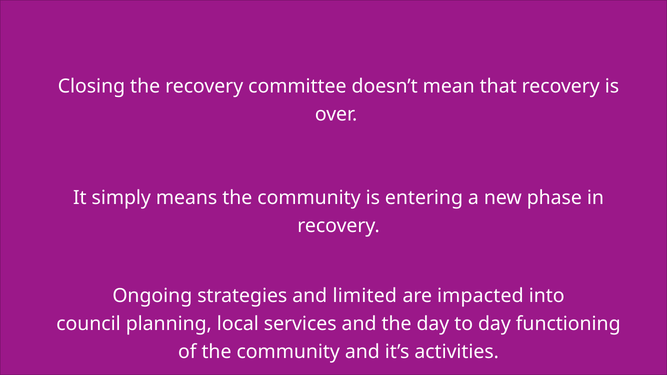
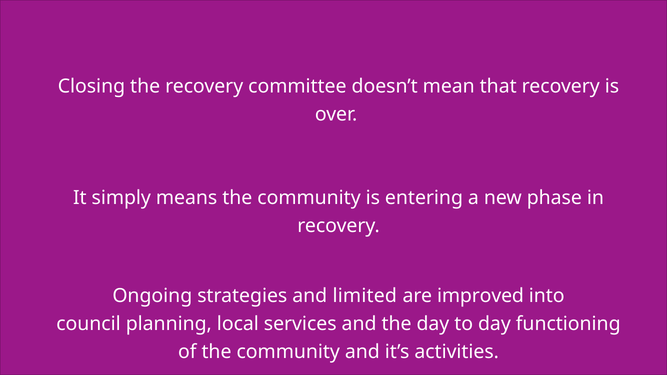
impacted: impacted -> improved (480, 296)
